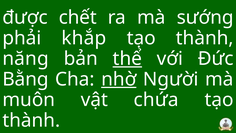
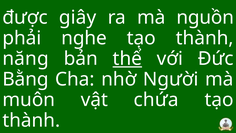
chết: chết -> giây (78, 18)
sướng: sướng -> nguồn (205, 18)
khắp: khắp -> nghe (84, 38)
nhờ underline: present -> none (119, 79)
